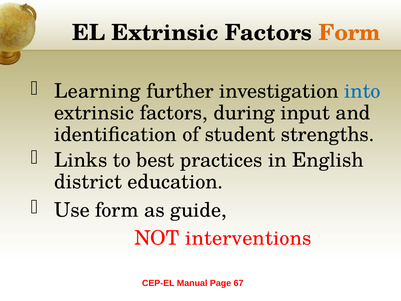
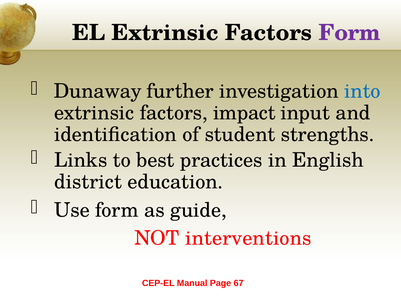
Form colour: orange -> purple (350, 33)
Learning: Learning -> Dunaway (98, 91)
during: during -> impact (244, 113)
